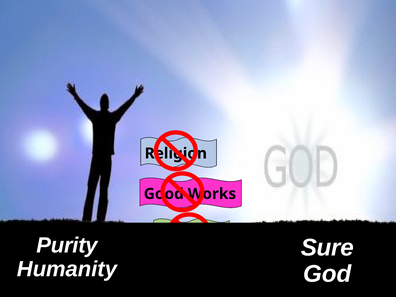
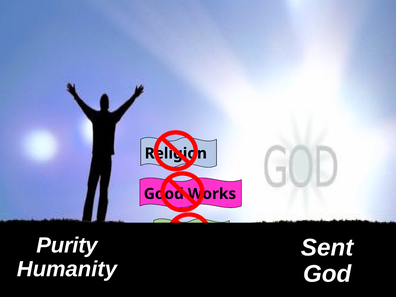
Sure: Sure -> Sent (327, 248)
